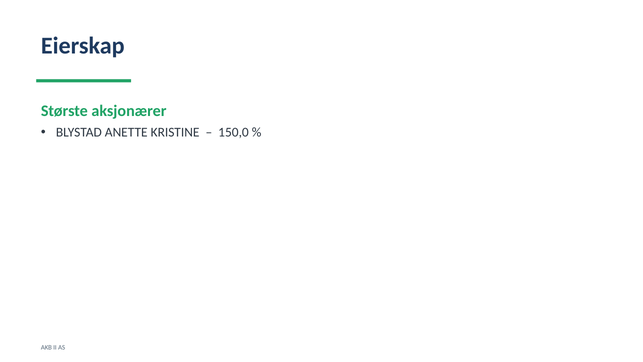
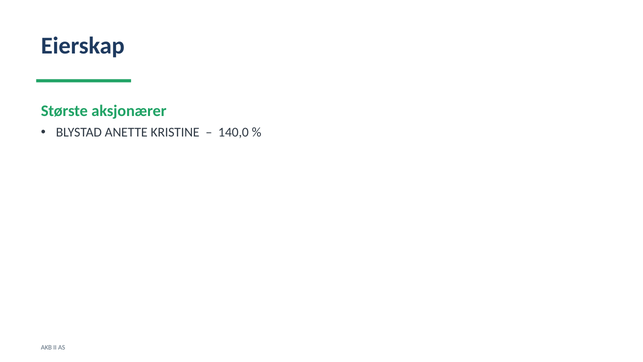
150,0: 150,0 -> 140,0 (234, 132)
